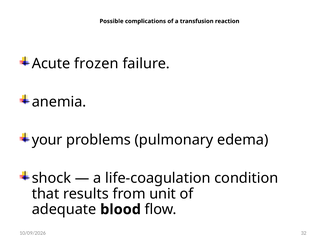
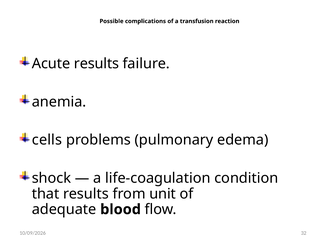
Acute frozen: frozen -> results (97, 64)
your: your -> cells (47, 140)
